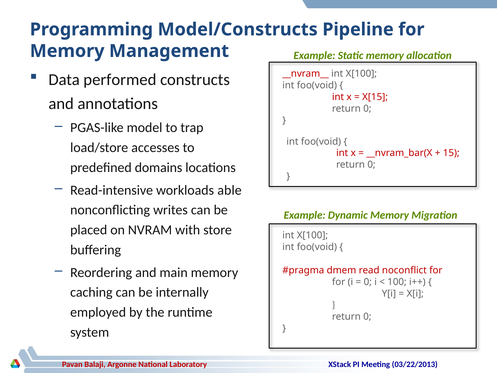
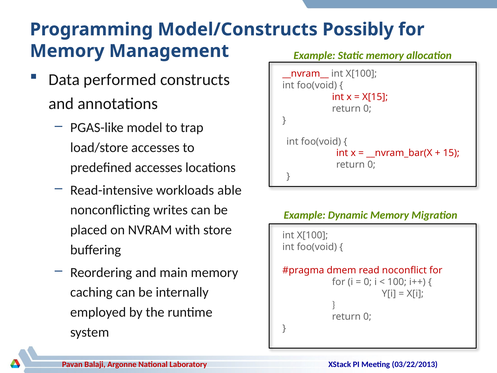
Pipeline: Pipeline -> Possibly (358, 29)
predefined domains: domains -> accesses (159, 167)
